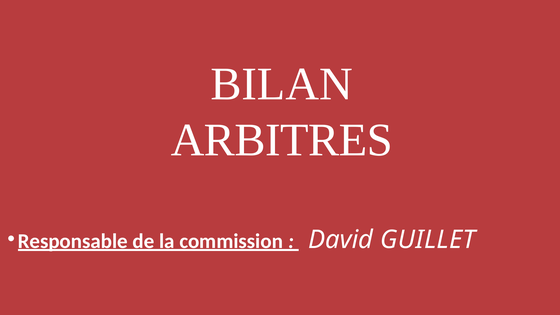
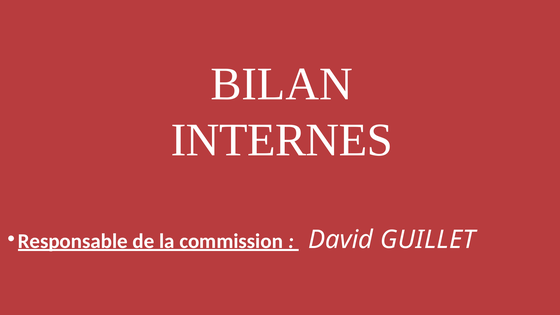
ARBITRES: ARBITRES -> INTERNES (282, 140)
